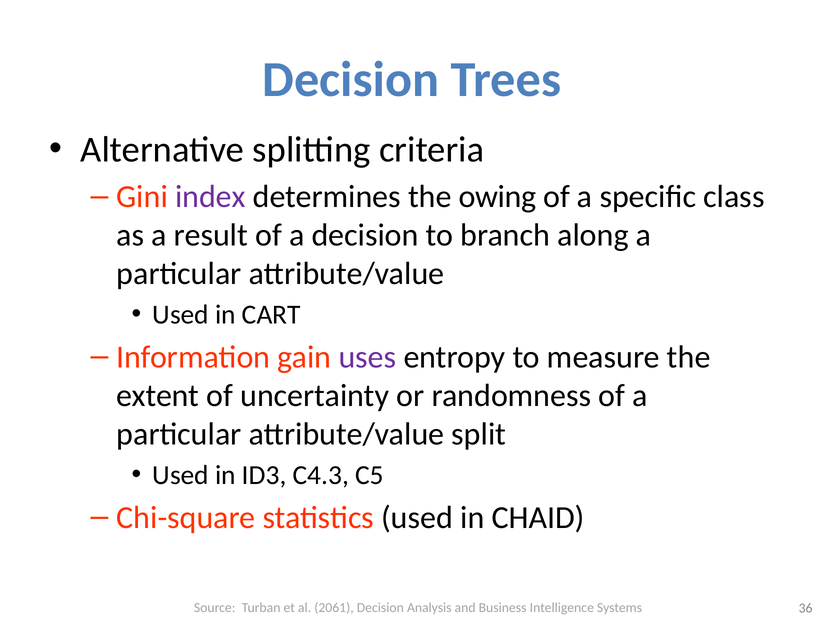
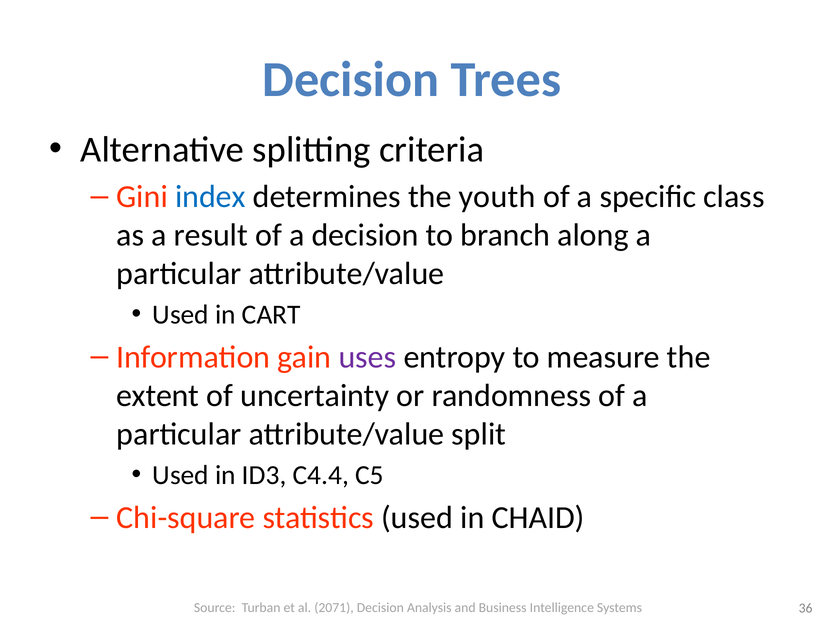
index colour: purple -> blue (210, 197)
owing: owing -> youth (497, 197)
C4.3: C4.3 -> C4.4 (321, 475)
2061: 2061 -> 2071 (334, 608)
